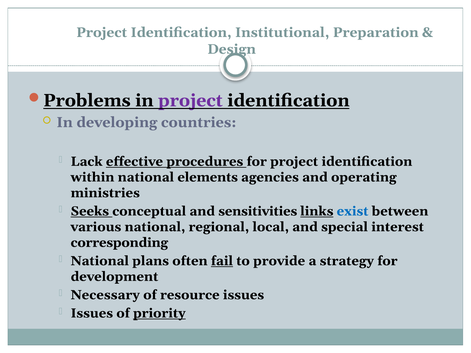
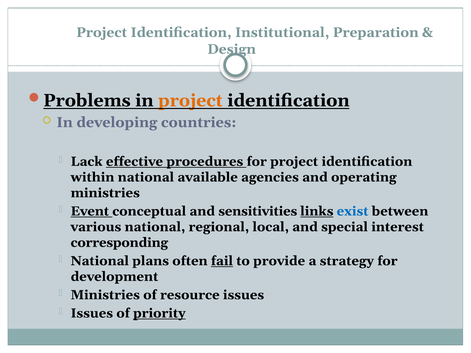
project colour: purple -> orange (190, 101)
elements: elements -> available (208, 177)
Seeks: Seeks -> Event (90, 211)
Necessary: Necessary -> Ministries (105, 295)
